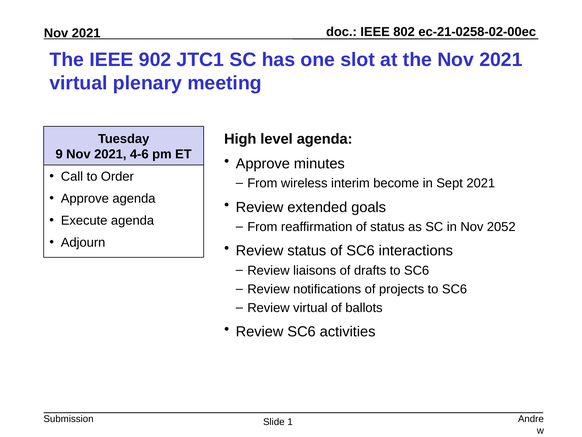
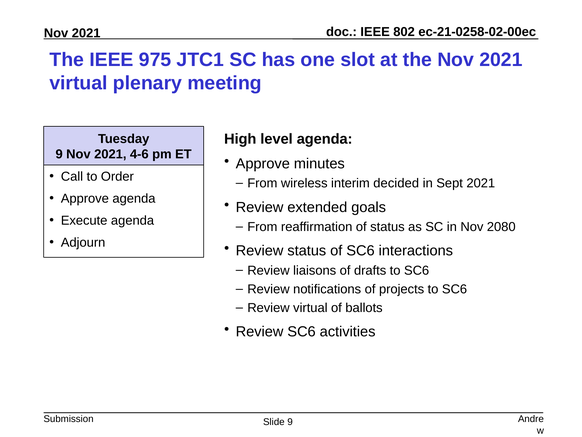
902: 902 -> 975 (155, 60)
become: become -> decided (396, 183)
2052: 2052 -> 2080 (501, 227)
Slide 1: 1 -> 9 (290, 422)
